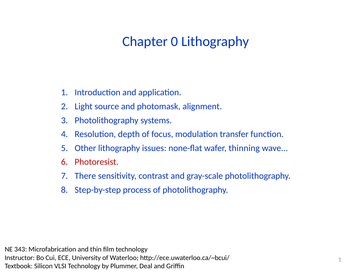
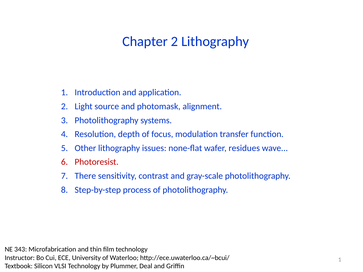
Chapter 0: 0 -> 2 (175, 41)
thinning: thinning -> residues (244, 148)
